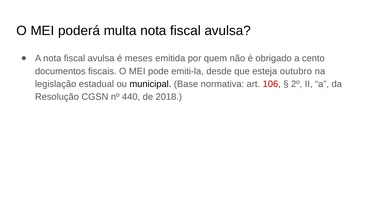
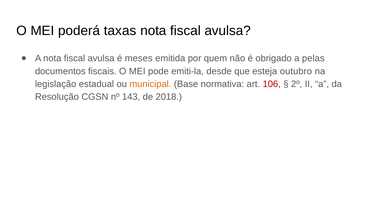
multa: multa -> taxas (120, 31)
cento: cento -> pelas (313, 59)
municipal colour: black -> orange (150, 84)
440: 440 -> 143 (131, 97)
